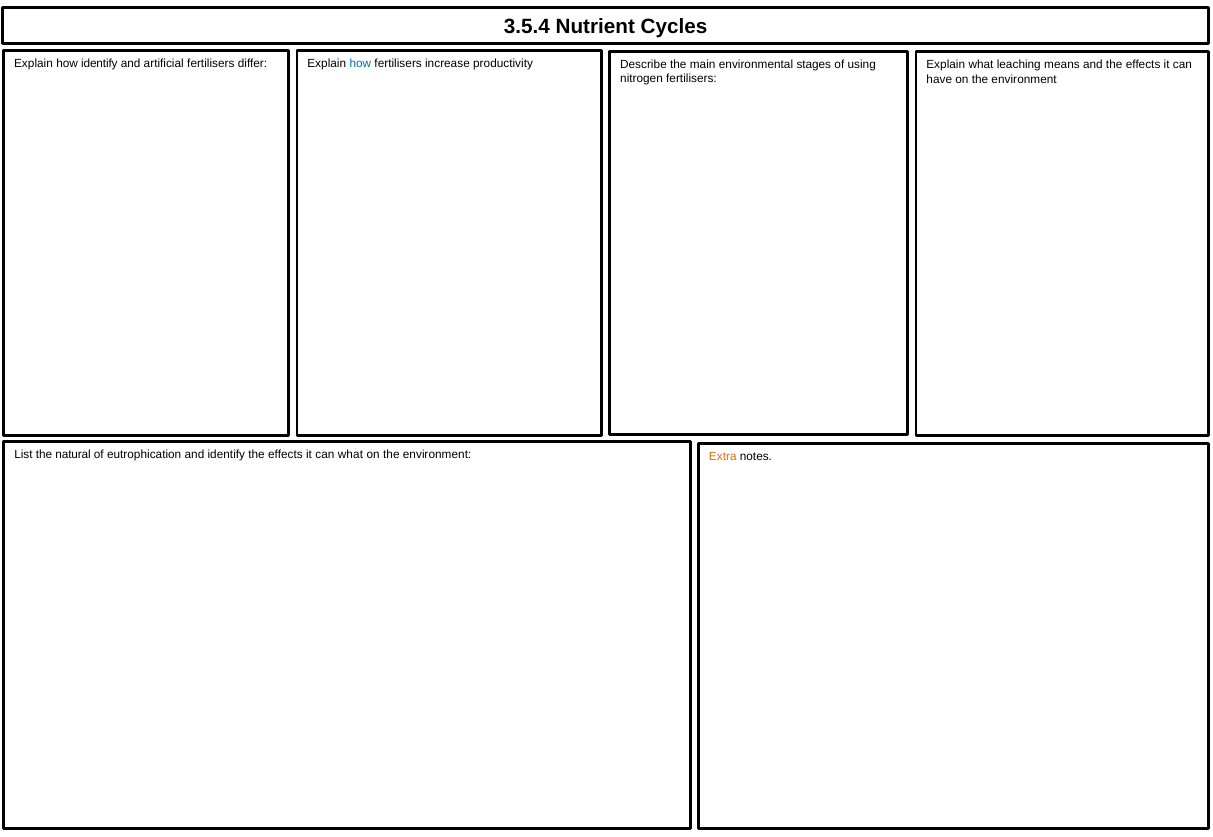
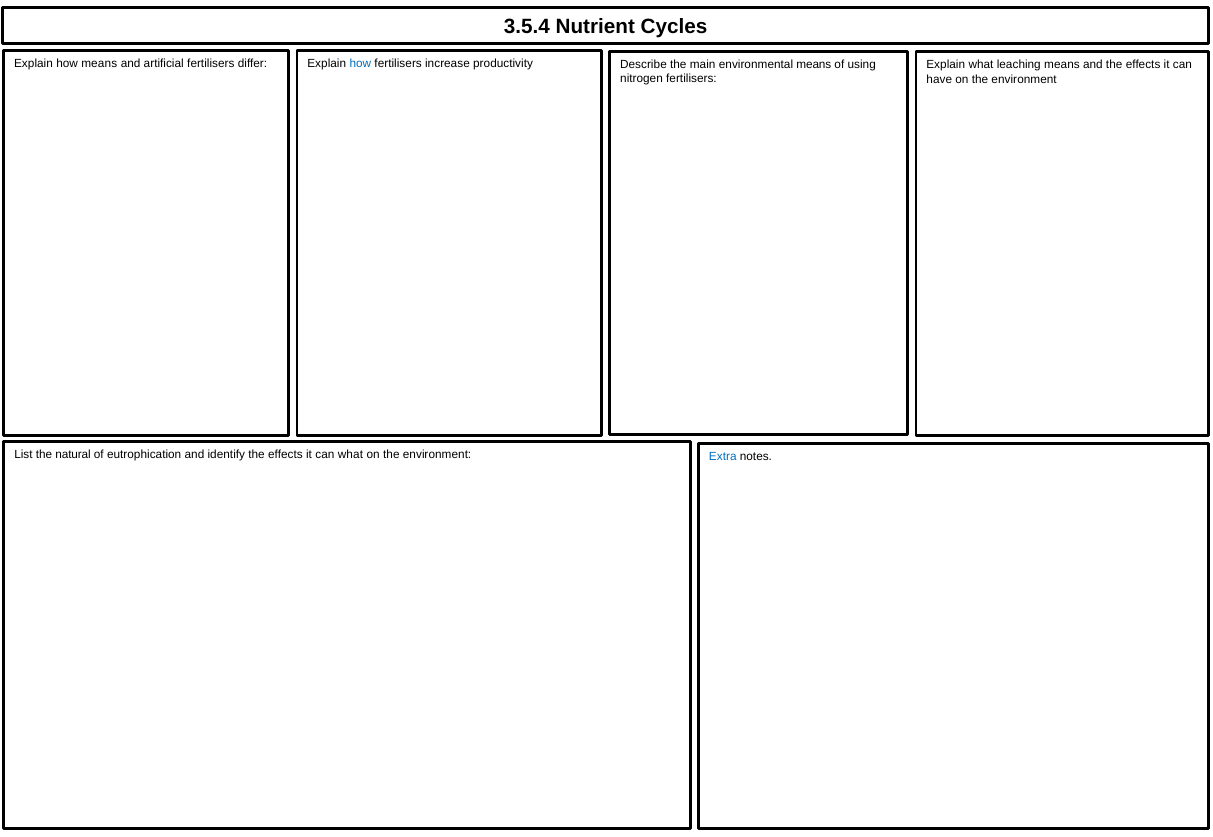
how identify: identify -> means (99, 63)
environmental stages: stages -> means (814, 64)
Extra colour: orange -> blue (723, 456)
